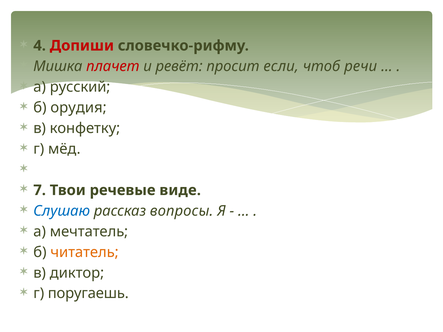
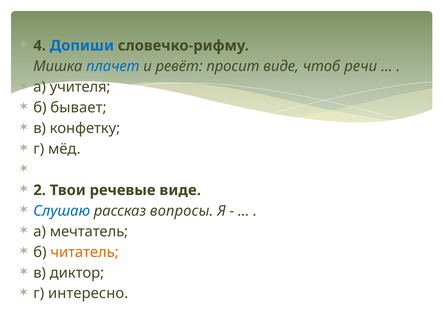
Допиши colour: red -> blue (82, 46)
плачет colour: red -> blue (113, 66)
просит если: если -> виде (281, 66)
русский: русский -> учителя (80, 87)
орудия: орудия -> бывает (78, 108)
7: 7 -> 2 (40, 190)
поругаешь: поругаешь -> интересно (88, 294)
